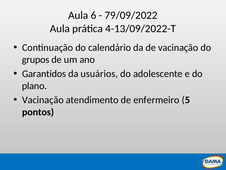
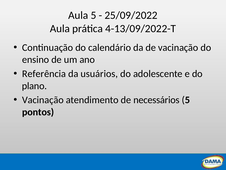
Aula 6: 6 -> 5 (93, 15)
79/09/2022: 79/09/2022 -> 25/09/2022 (131, 15)
grupos: grupos -> ensino (36, 59)
Garantidos: Garantidos -> Referência (44, 74)
enfermeiro: enfermeiro -> necessários (156, 100)
